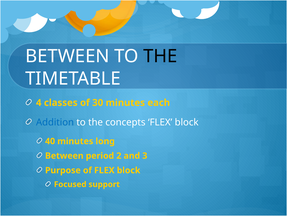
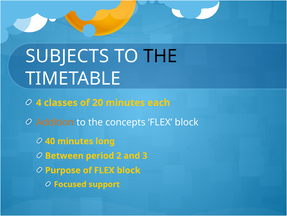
BETWEEN: BETWEEN -> SUBJECTS (67, 56)
30: 30 -> 20 (98, 102)
Addition colour: blue -> orange (55, 122)
